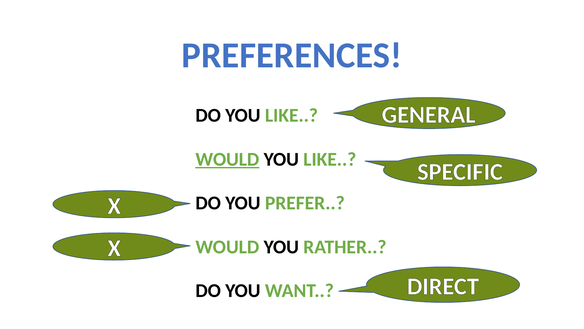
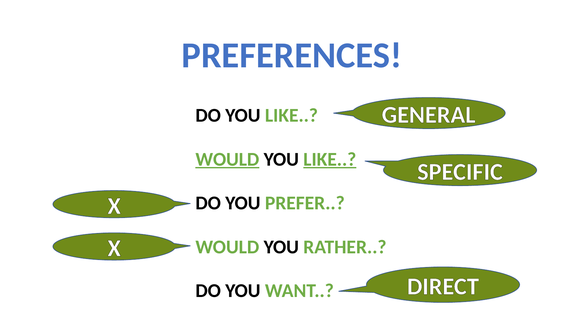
LIKE underline: none -> present (330, 159)
